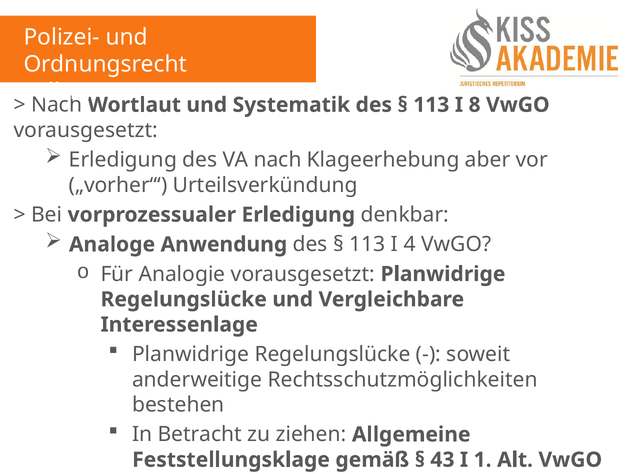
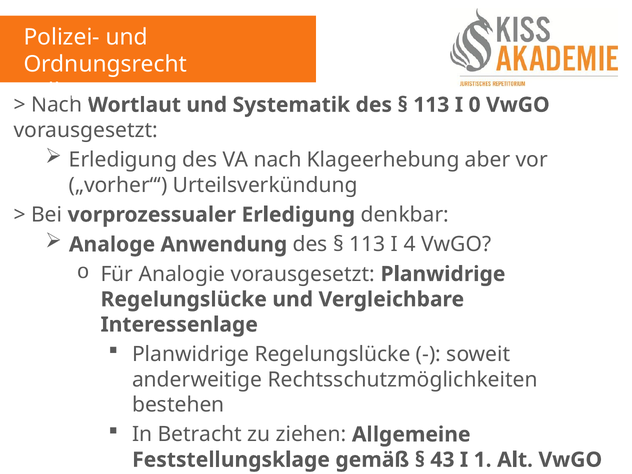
8: 8 -> 0 (475, 105)
